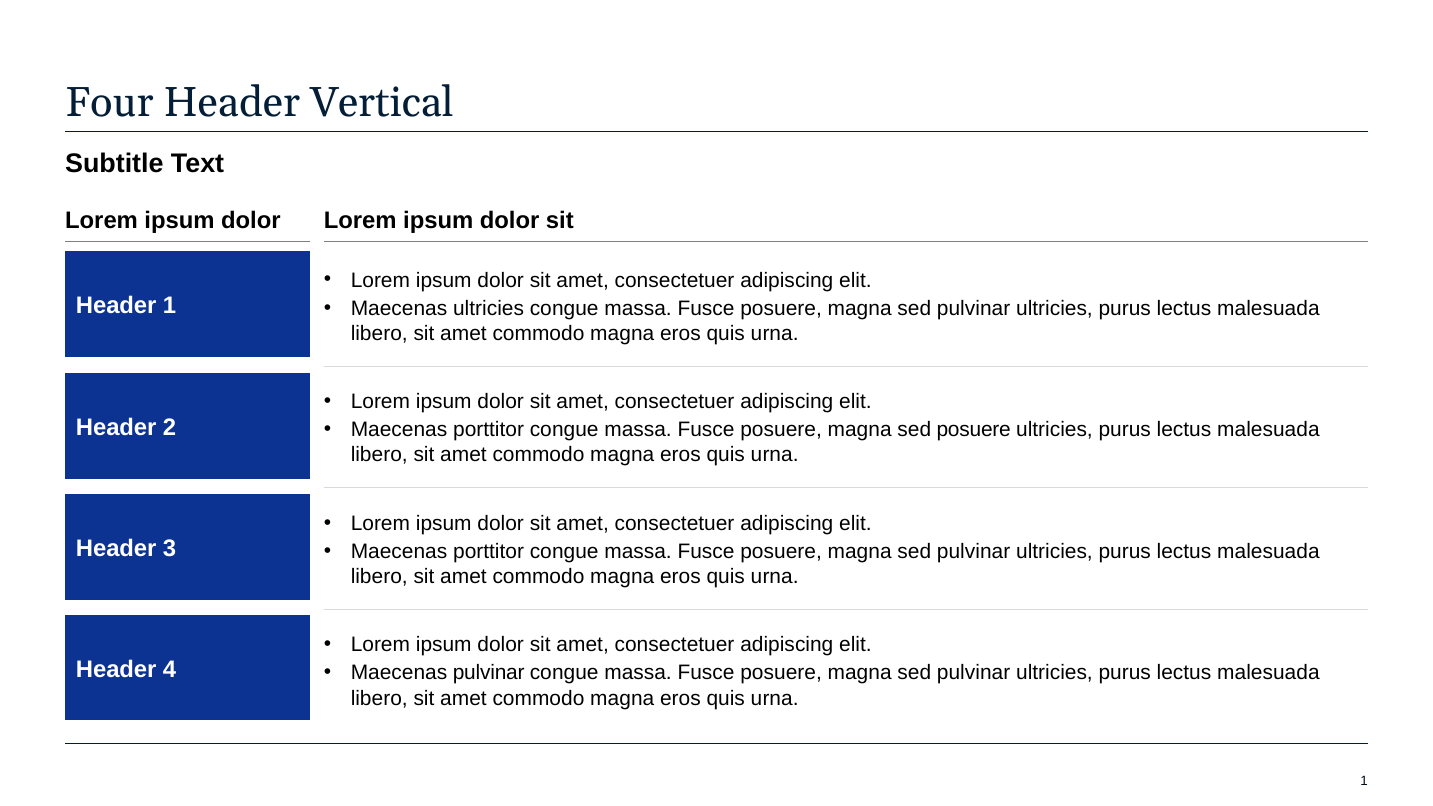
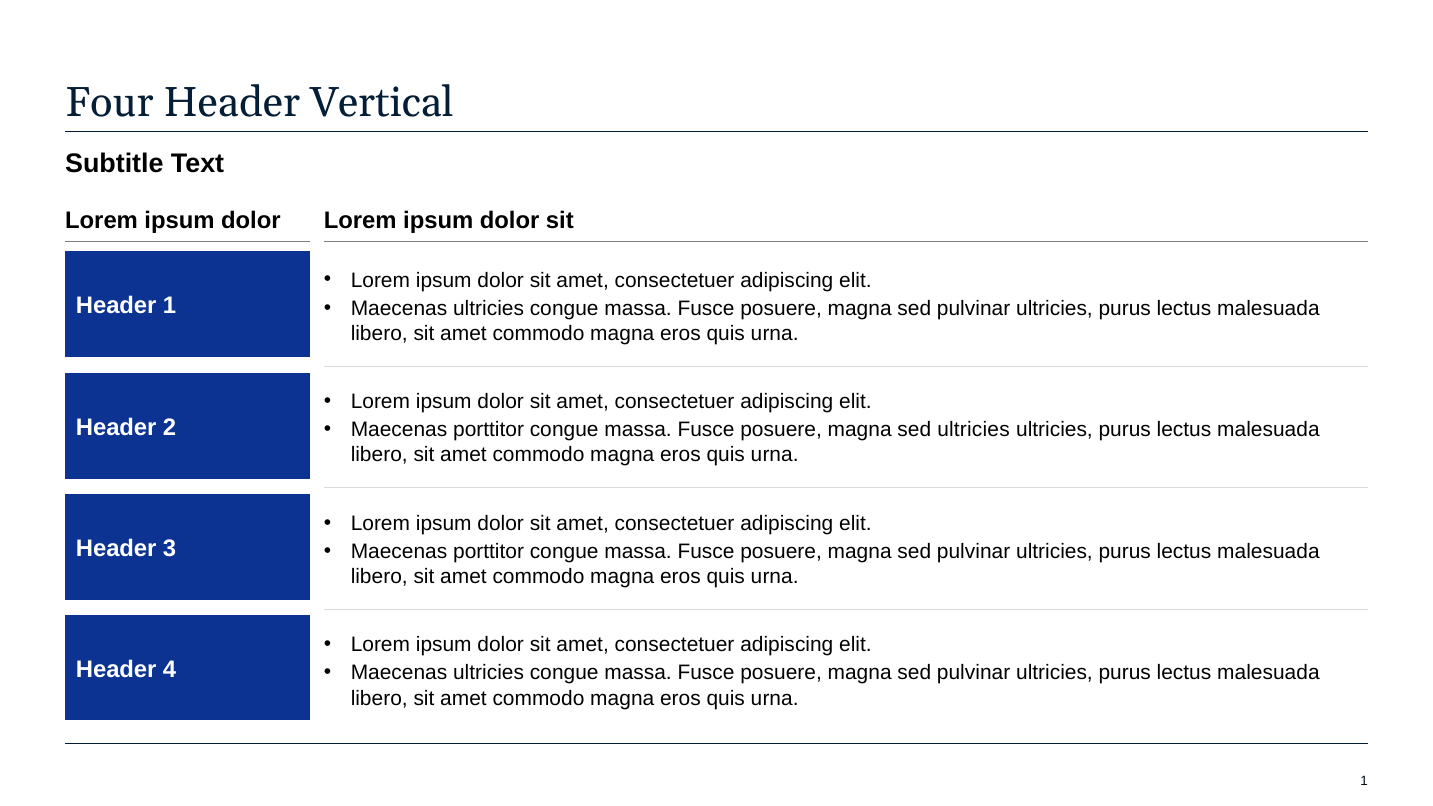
sed posuere: posuere -> ultricies (974, 430)
pulvinar: pulvinar -> ultricies (489, 673)
